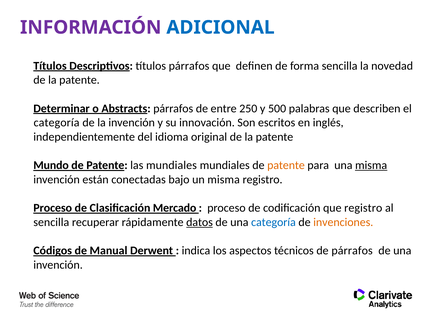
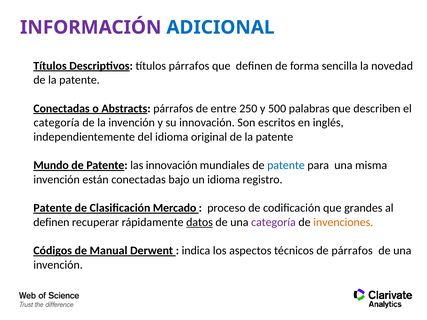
Determinar: Determinar -> Conectadas (62, 109)
las mundiales: mundiales -> innovación (172, 166)
patente colour: orange -> blue (286, 166)
misma underline: present -> none (371, 166)
un misma: misma -> idioma (224, 180)
Proceso: Proceso -> Patente (53, 208)
que registro: registro -> grandes (363, 208)
sencilla: sencilla -> definen (51, 222)
categoría colour: blue -> purple (273, 222)
